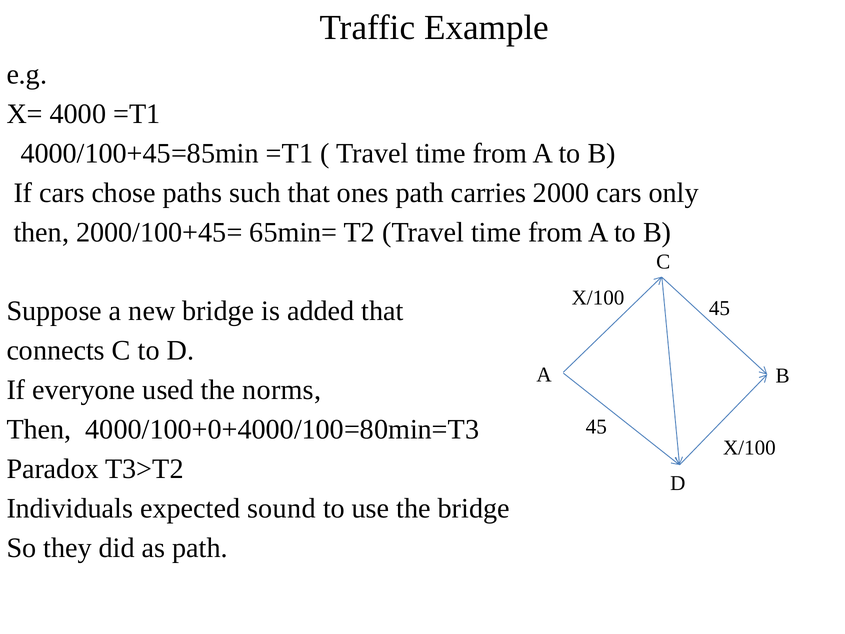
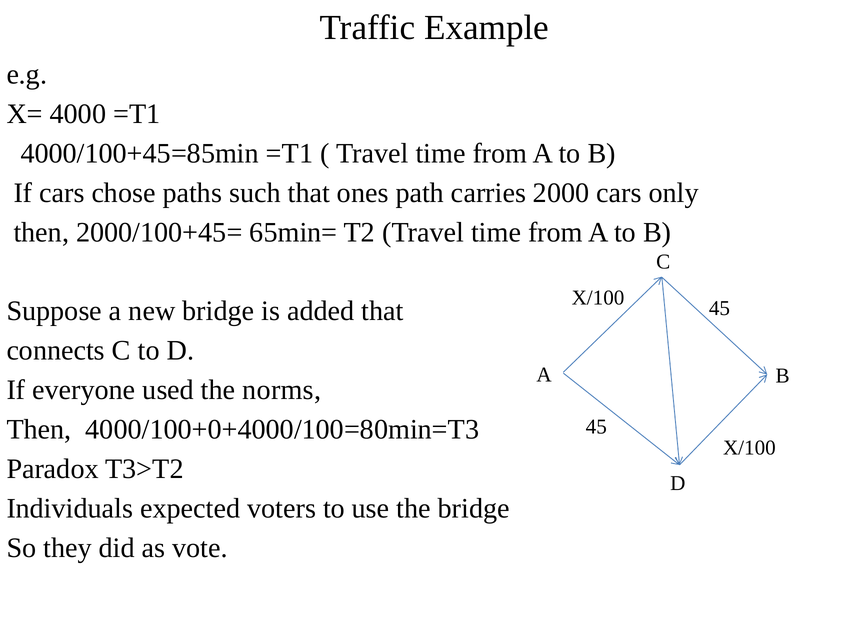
sound: sound -> voters (282, 508)
as path: path -> vote (200, 548)
